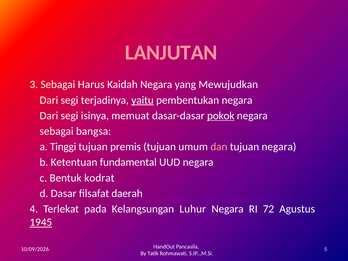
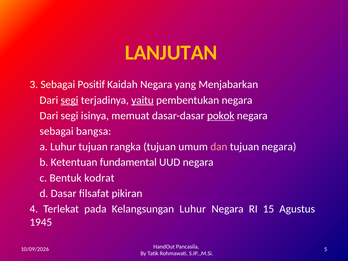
LANJUTAN colour: pink -> yellow (171, 53)
Harus: Harus -> Positif (91, 85)
Mewujudkan: Mewujudkan -> Menjabarkan (228, 85)
segi underline: none -> present (70, 100)
a Tinggi: Tinggi -> Luhur (63, 147)
premis: premis -> rangka (125, 147)
daerah: daerah -> pikiran (127, 193)
72: 72 -> 15 (268, 209)
1945 underline: present -> none (41, 222)
